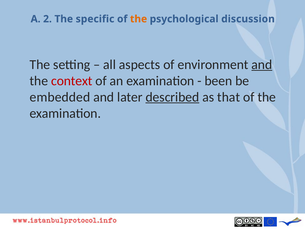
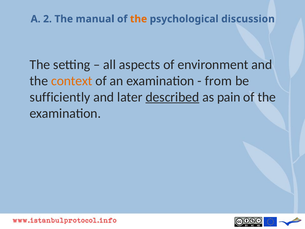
specific: specific -> manual (95, 19)
and underline: present -> none (262, 64)
context colour: red -> orange (72, 81)
been: been -> from (218, 81)
embedded: embedded -> sufficiently (60, 97)
that: that -> pain (229, 97)
